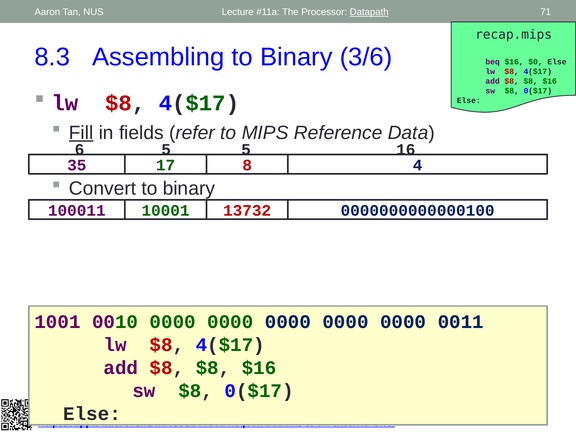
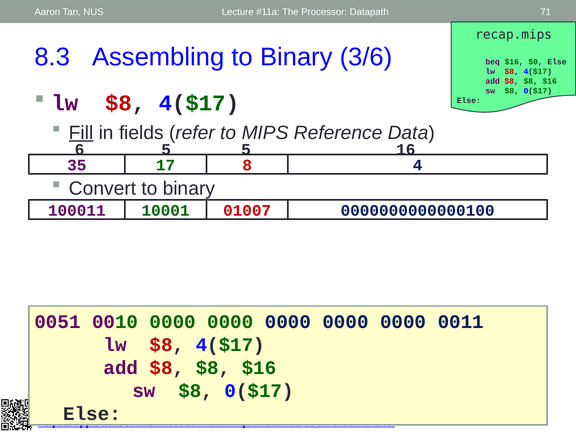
Datapath underline: present -> none (369, 12)
13732: 13732 -> 01007 (247, 211)
1001: 1001 -> 0051 (57, 322)
